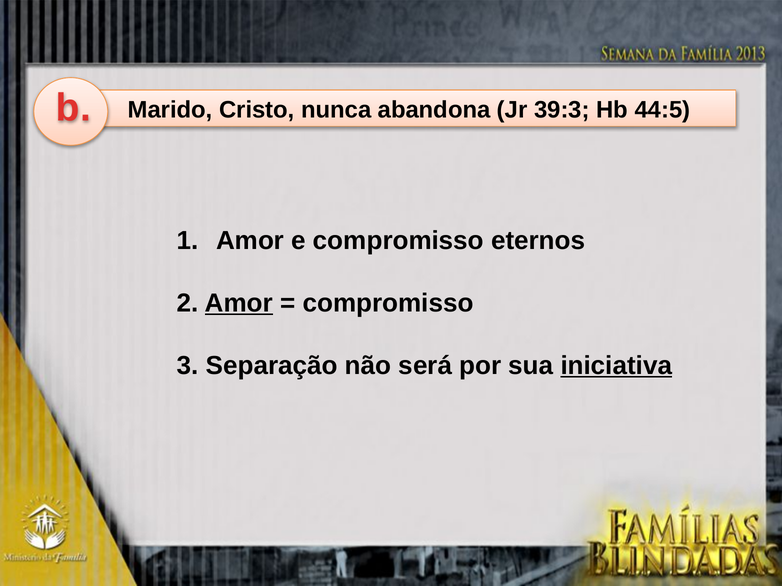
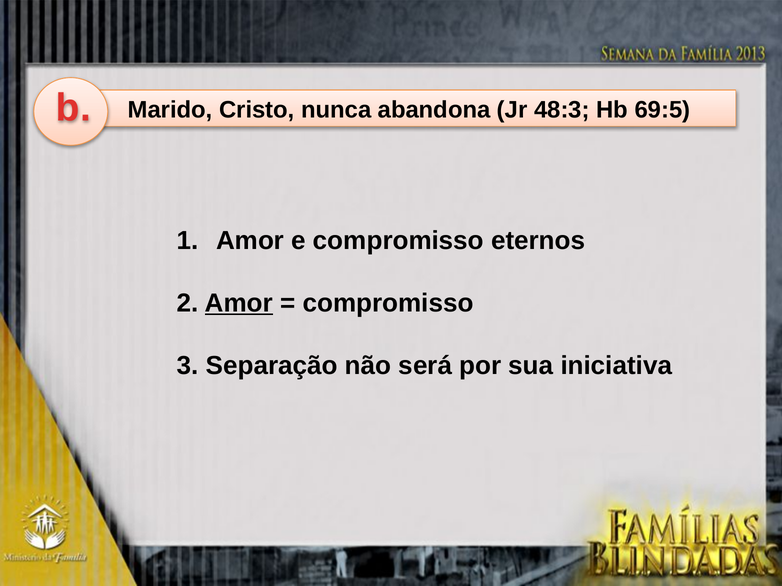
39:3: 39:3 -> 48:3 (562, 110)
44:5: 44:5 -> 69:5 (662, 110)
iniciativa underline: present -> none (616, 366)
